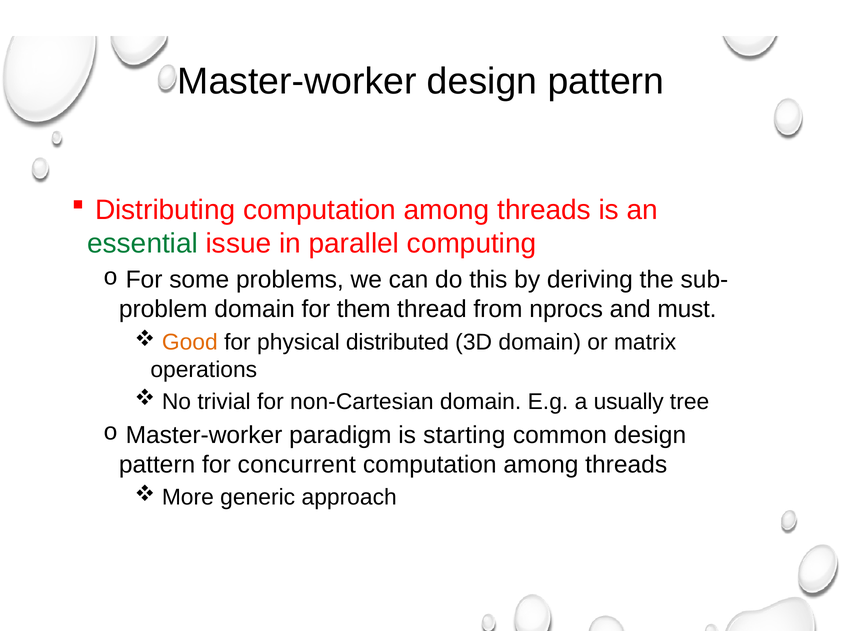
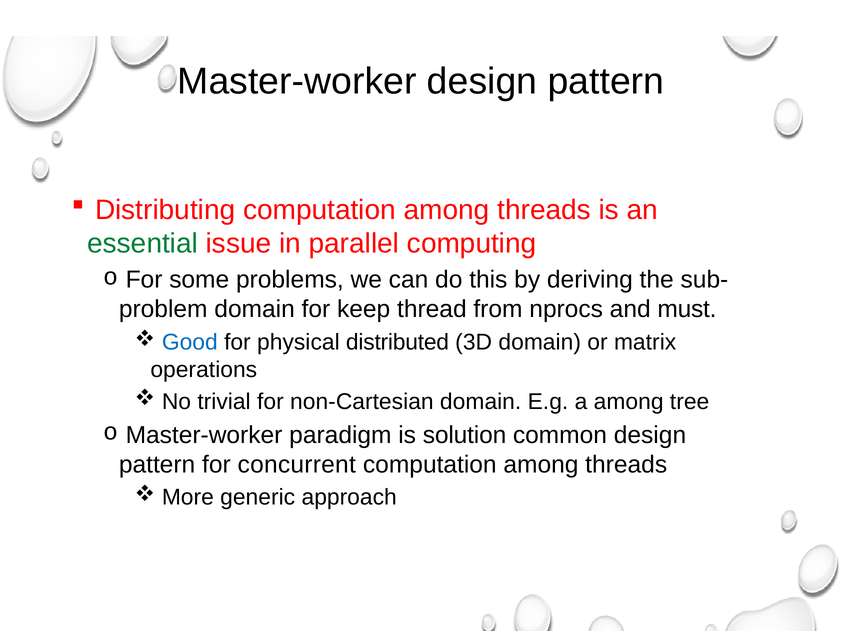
them: them -> keep (364, 310)
Good colour: orange -> blue (190, 342)
a usually: usually -> among (629, 402)
starting: starting -> solution (465, 435)
